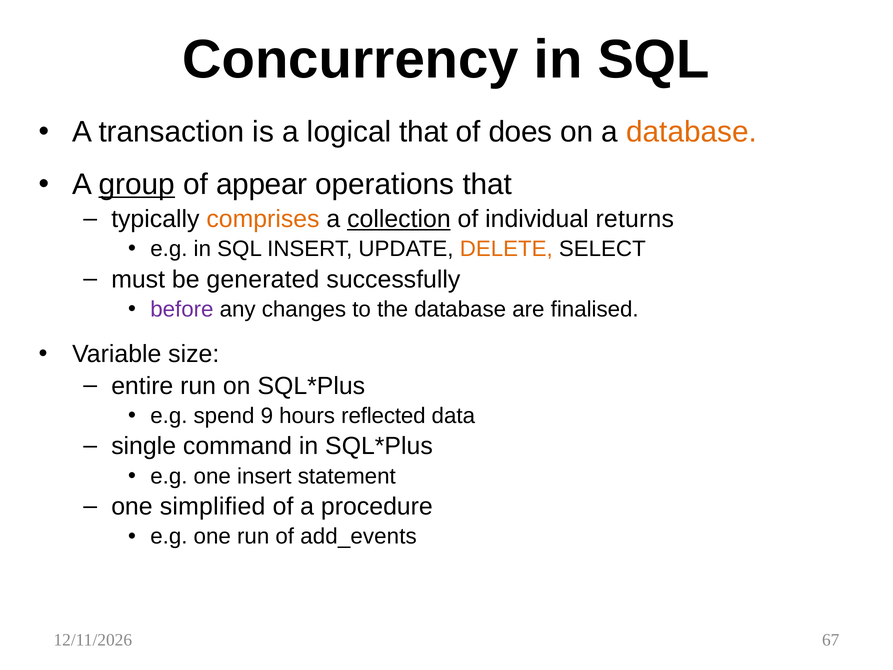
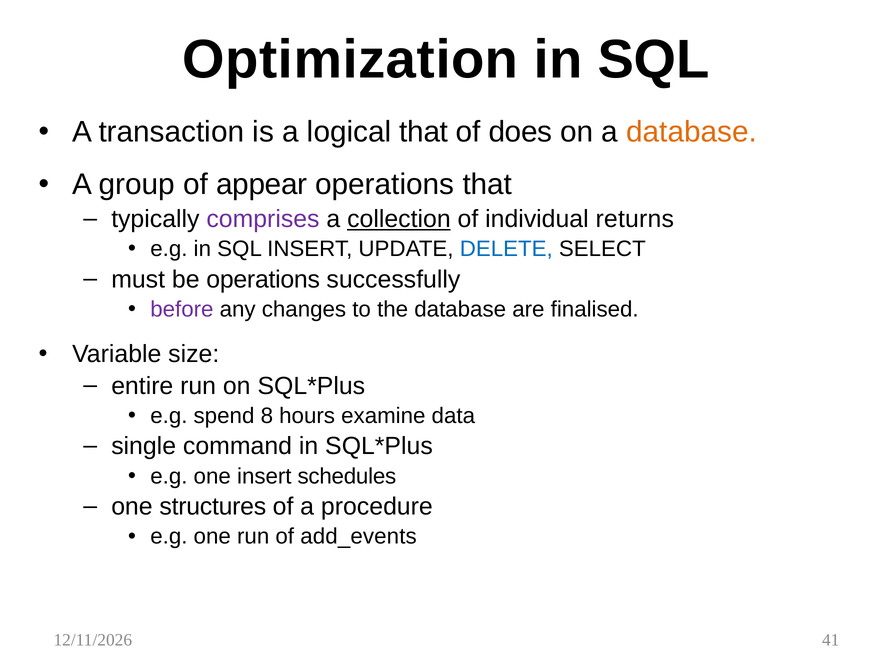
Concurrency: Concurrency -> Optimization (350, 60)
group underline: present -> none (137, 184)
comprises colour: orange -> purple (263, 219)
DELETE colour: orange -> blue (506, 249)
be generated: generated -> operations (263, 279)
9: 9 -> 8 (267, 416)
reflected: reflected -> examine (383, 416)
statement: statement -> schedules (347, 476)
simplified: simplified -> structures (213, 506)
67: 67 -> 41 (831, 640)
